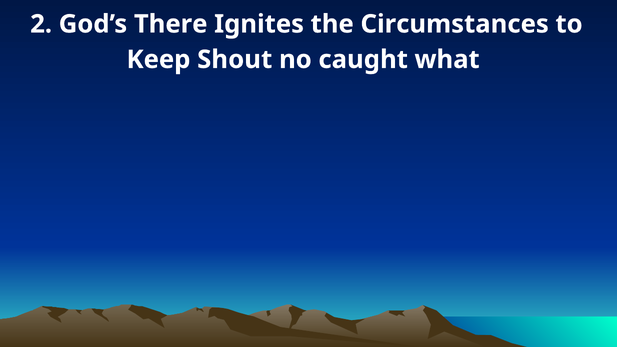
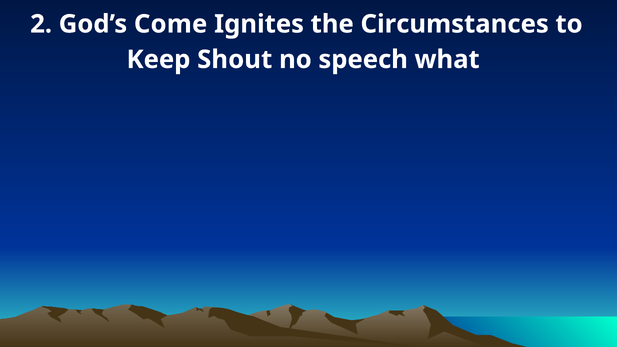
There: There -> Come (171, 24)
caught: caught -> speech (363, 60)
